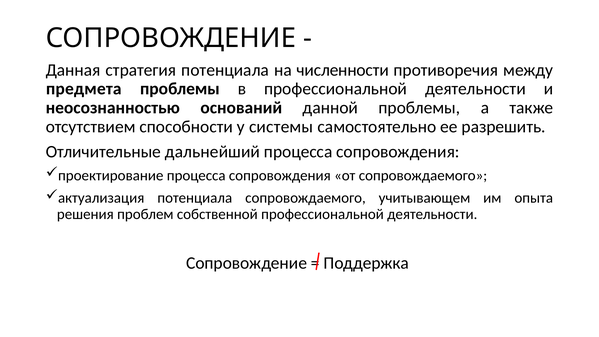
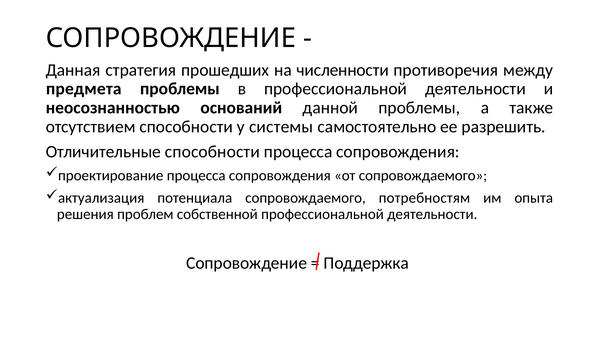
стратегия потенциала: потенциала -> прошедших (225, 70)
Отличительные дальнейший: дальнейший -> способности (212, 152)
учитывающем: учитывающем -> потребностям (424, 198)
